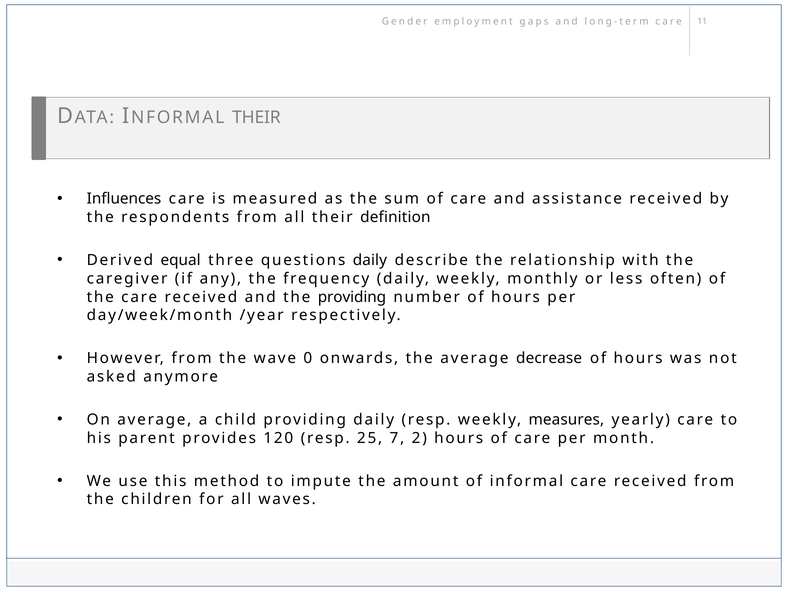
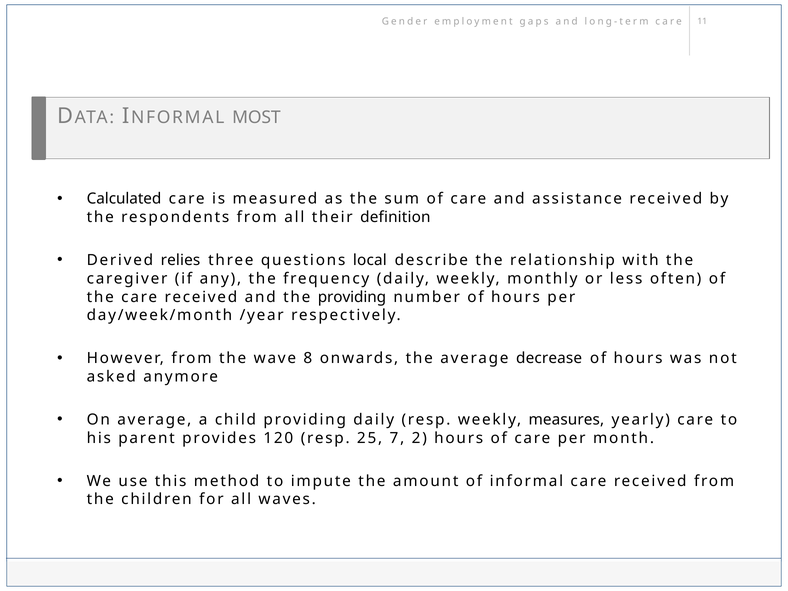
THEIR: THEIR -> MOST (256, 117)
Influences: Influences -> Calculated (124, 199)
equal: equal -> relies (181, 260)
questions daily: daily -> local (370, 260)
0: 0 -> 8 (308, 358)
